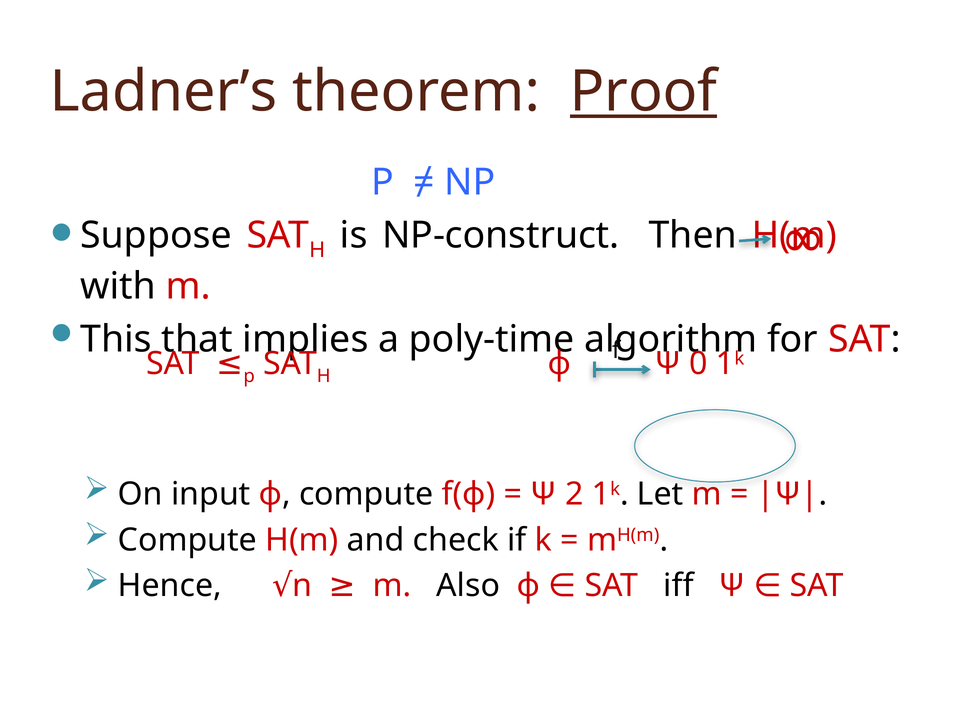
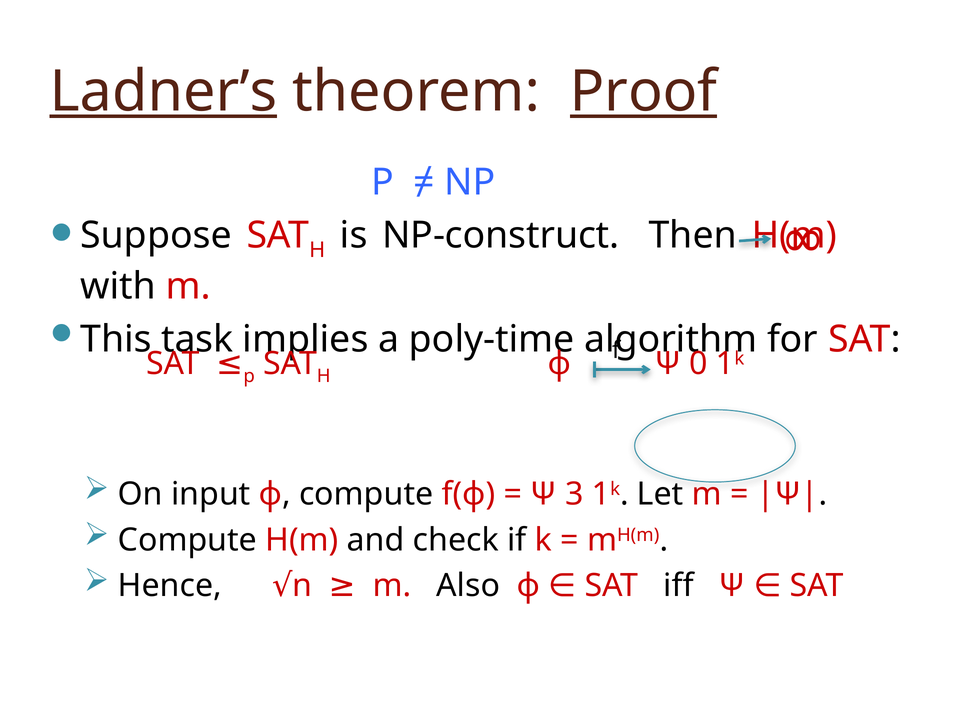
Ladner’s underline: none -> present (163, 92)
that: that -> task (197, 339)
2: 2 -> 3 (574, 494)
